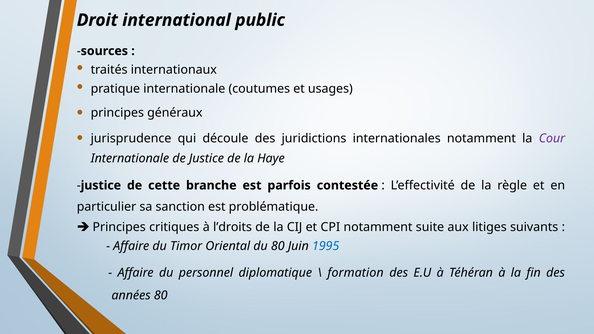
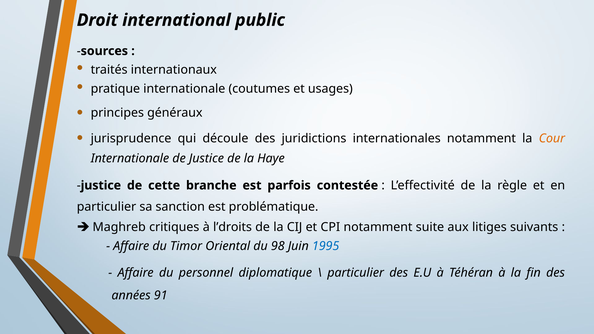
Cour colour: purple -> orange (552, 138)
Principes: Principes -> Maghreb (119, 227)
du 80: 80 -> 98 (278, 246)
formation: formation -> particulier (356, 273)
années 80: 80 -> 91 (161, 296)
